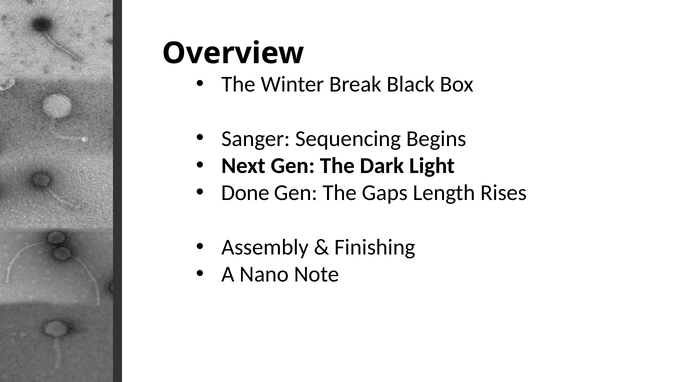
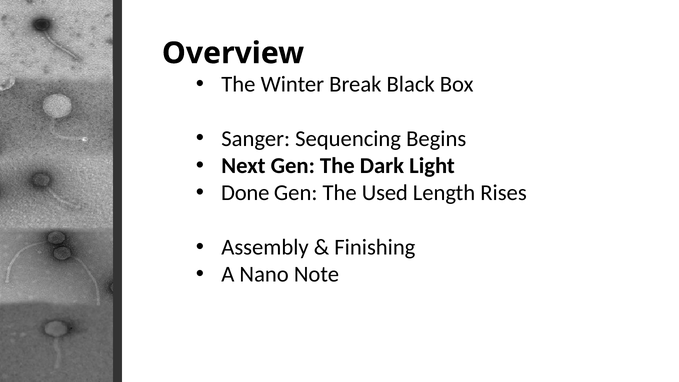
Gaps: Gaps -> Used (385, 193)
